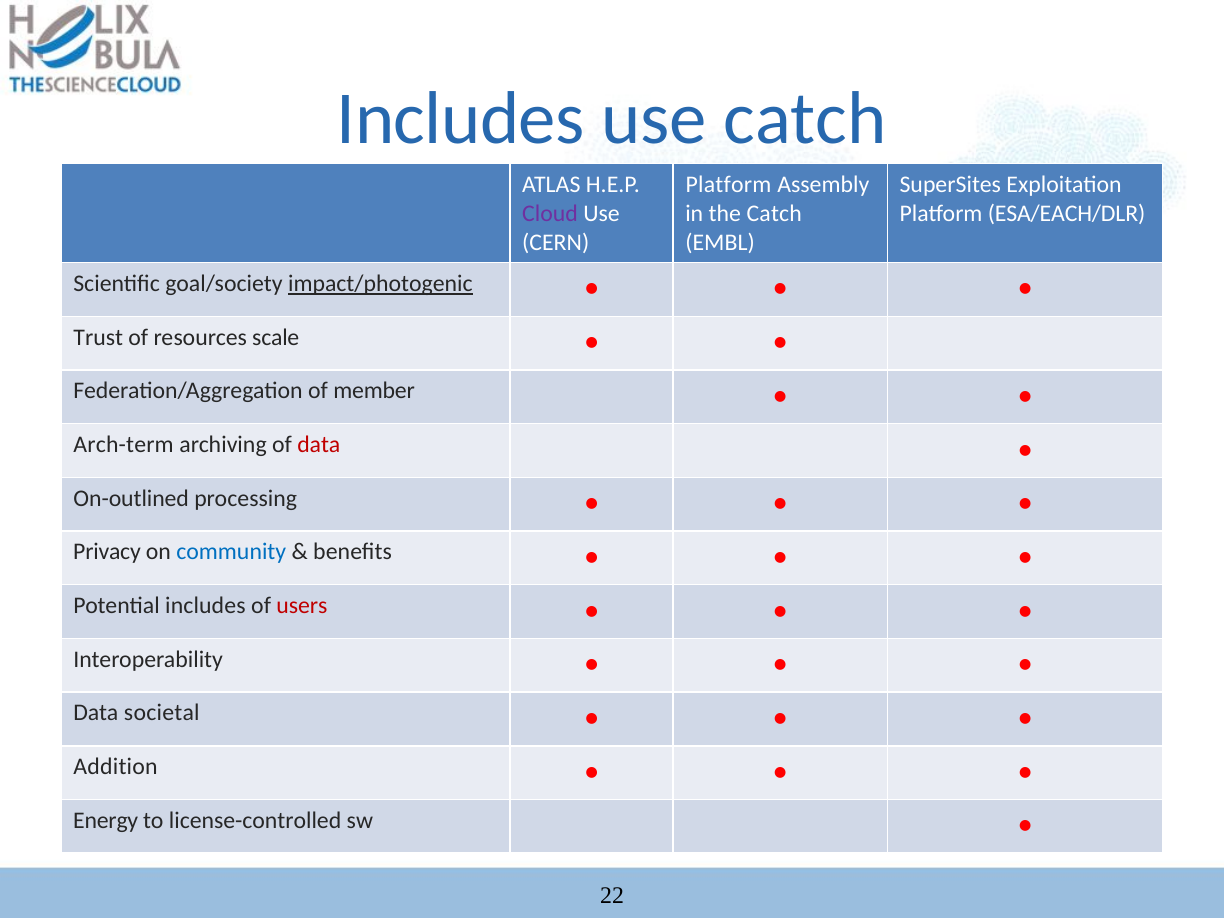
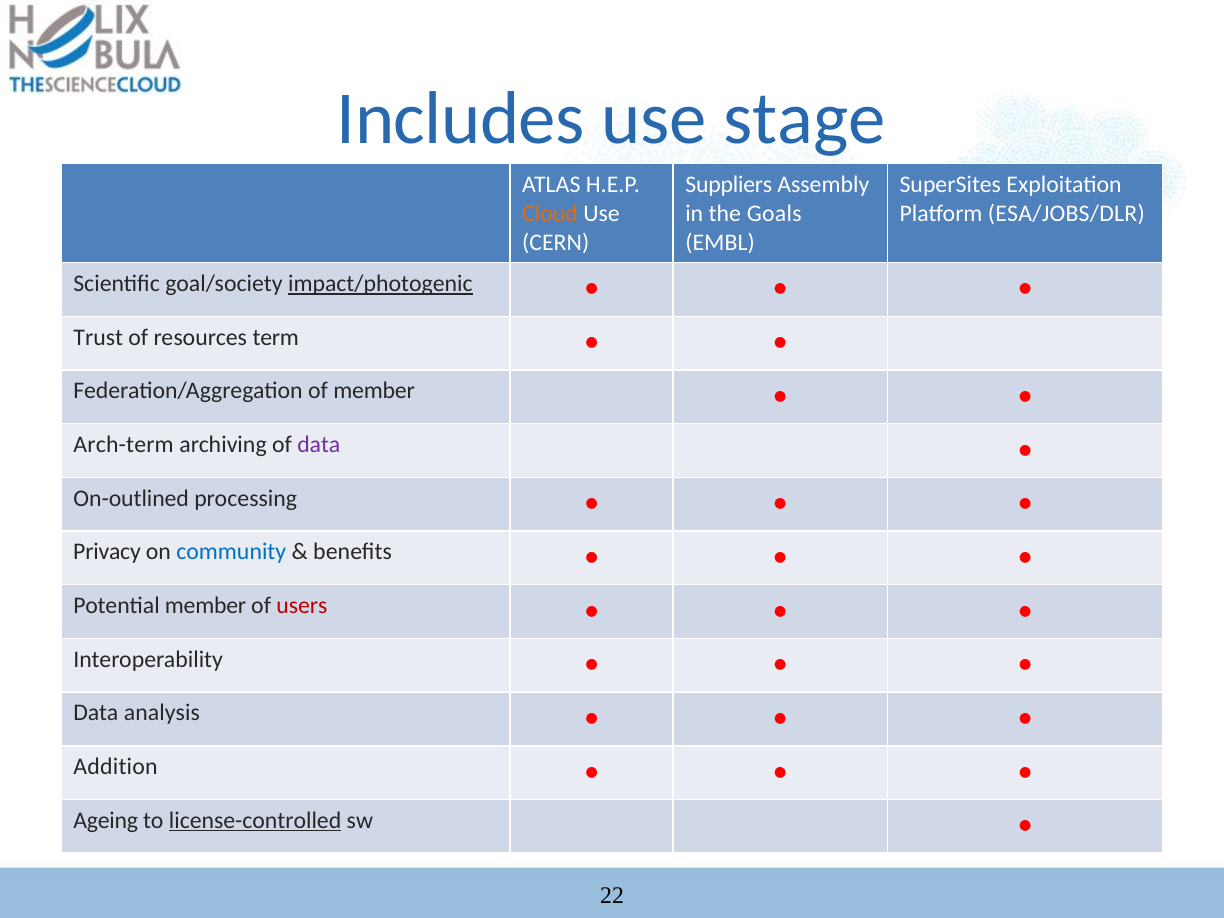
use catch: catch -> stage (805, 118)
Platform: Platform -> Suppliers (729, 184)
Cloud colour: purple -> orange (550, 213)
the Catch: Catch -> Goals (774, 213)
ESA/EACH/DLR: ESA/EACH/DLR -> ESA/JOBS/DLR (1066, 213)
scale: scale -> term (276, 337)
data colour: red -> purple (319, 445)
Potential includes: includes -> member (206, 606)
societal: societal -> analysis (162, 713)
Energy: Energy -> Ageing (106, 820)
license-controlled underline: none -> present (255, 820)
